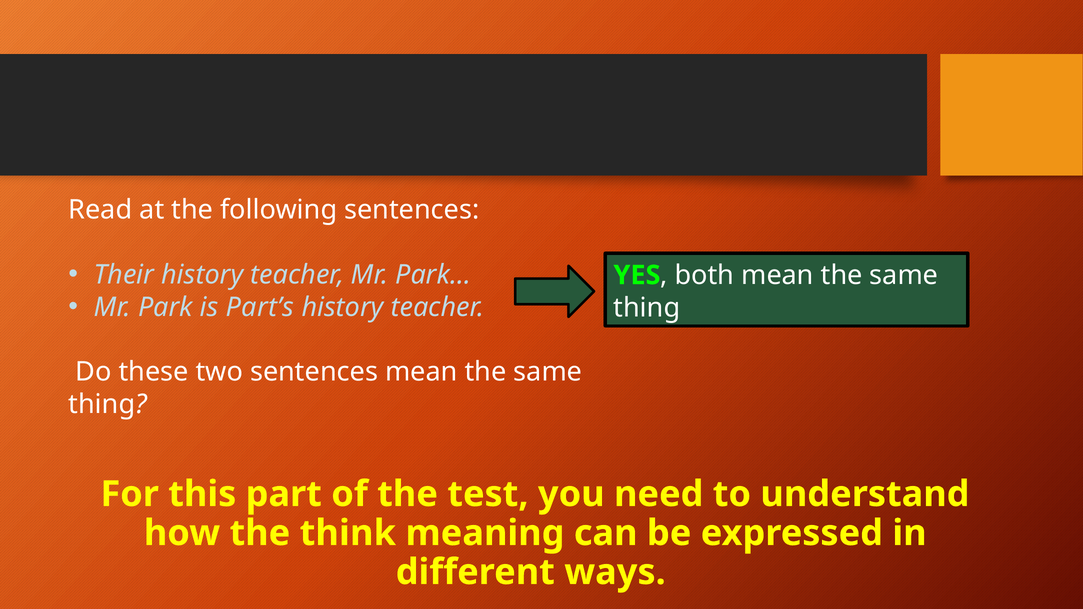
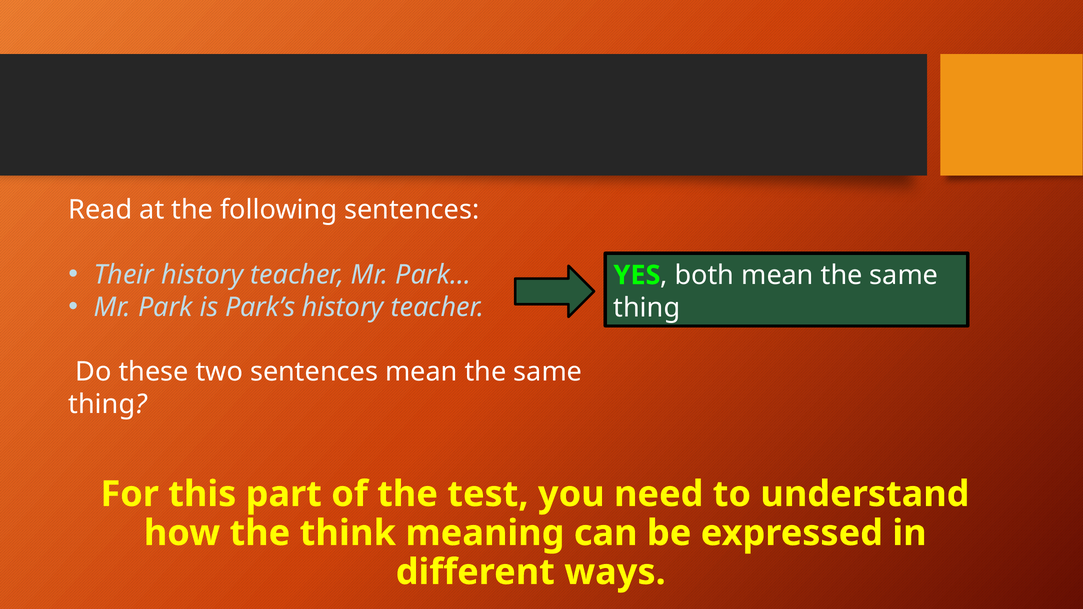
Part’s: Part’s -> Park’s (260, 307)
